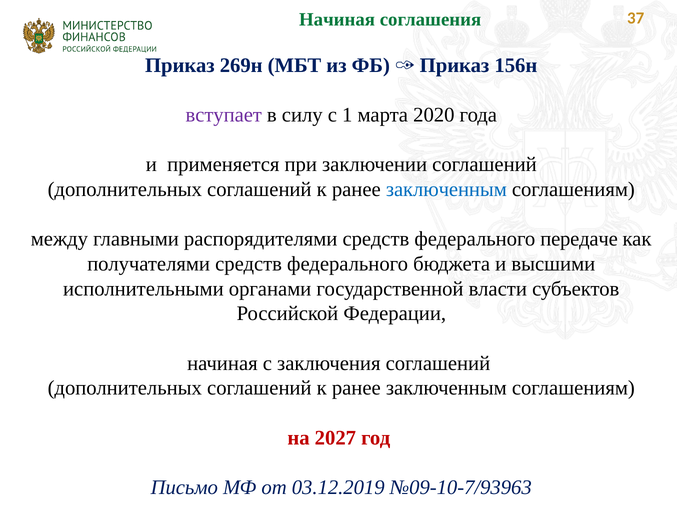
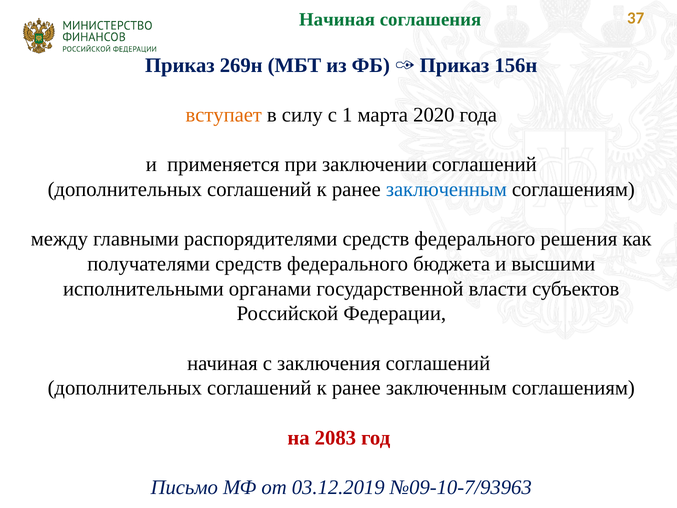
вступает colour: purple -> orange (224, 115)
передаче: передаче -> решения (579, 239)
2027: 2027 -> 2083 (335, 437)
